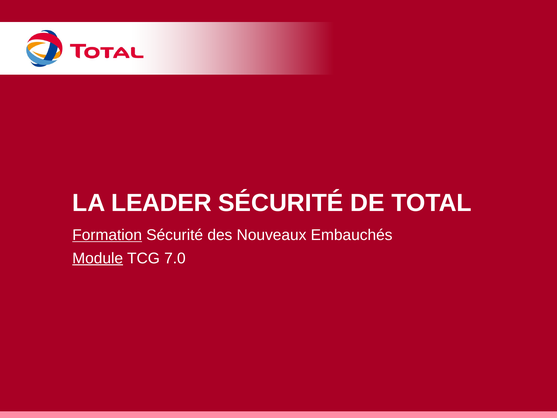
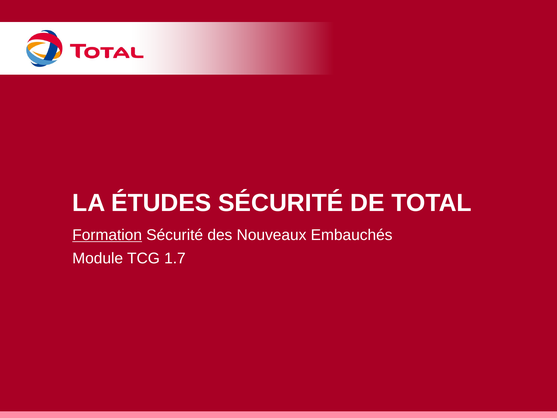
LEADER: LEADER -> ÉTUDES (161, 203)
Module underline: present -> none (98, 258)
7.0: 7.0 -> 1.7 (175, 258)
